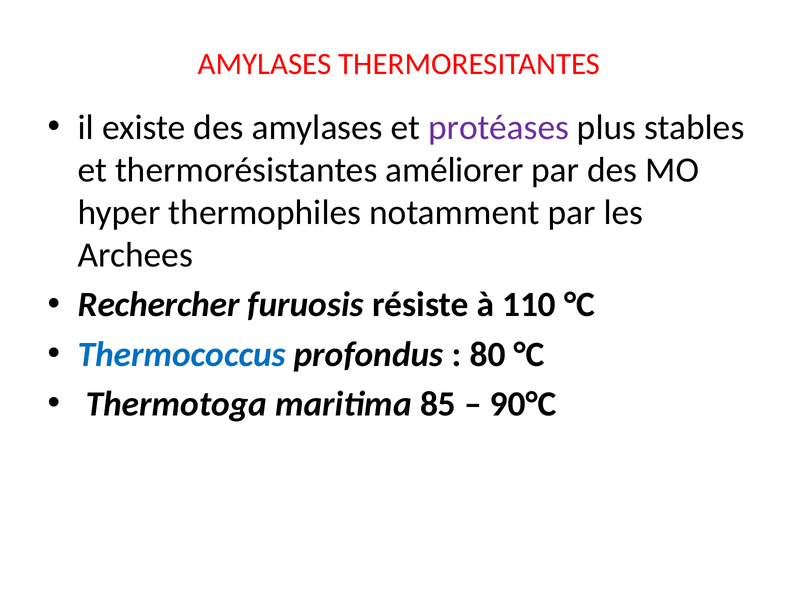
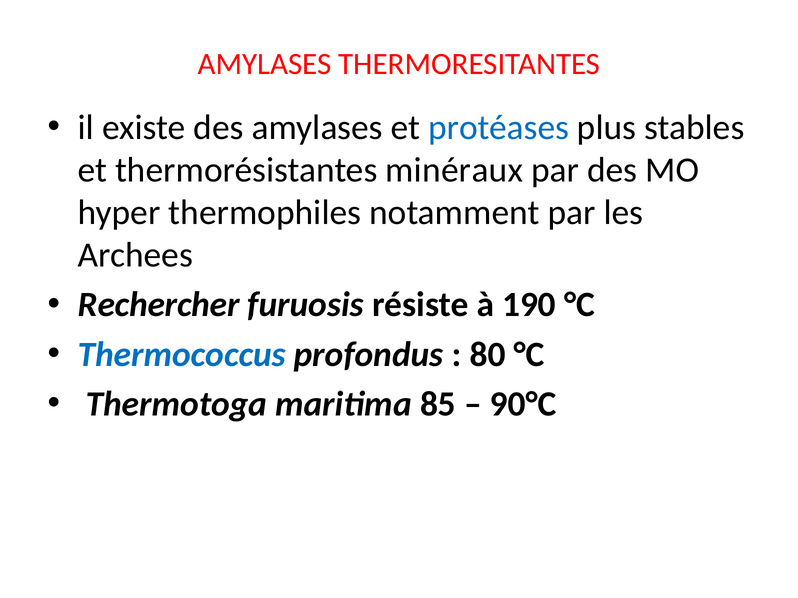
protéases colour: purple -> blue (499, 128)
améliorer: améliorer -> minéraux (454, 170)
110: 110 -> 190 (529, 305)
